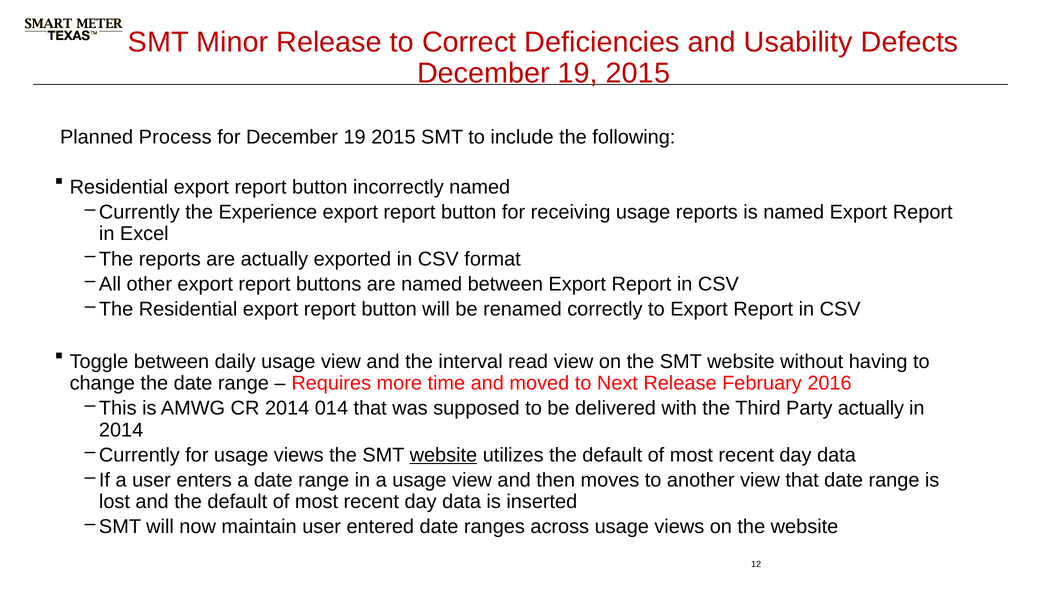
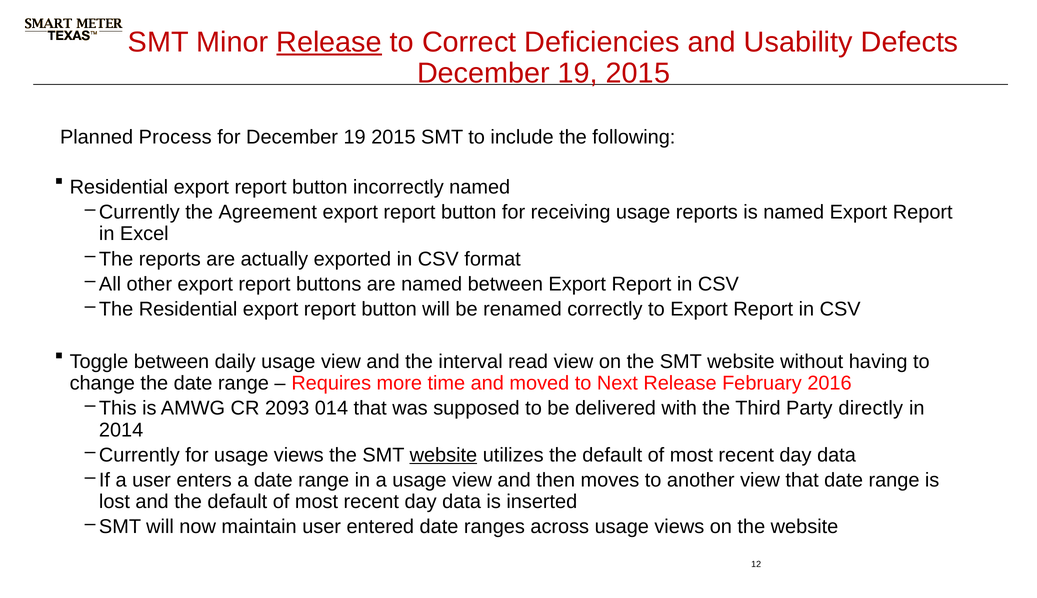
Release underline: none -> present (329, 42)
Experience: Experience -> Agreement (268, 212)
CR 2014: 2014 -> 2093 (287, 409)
Party actually: actually -> directly (871, 409)
